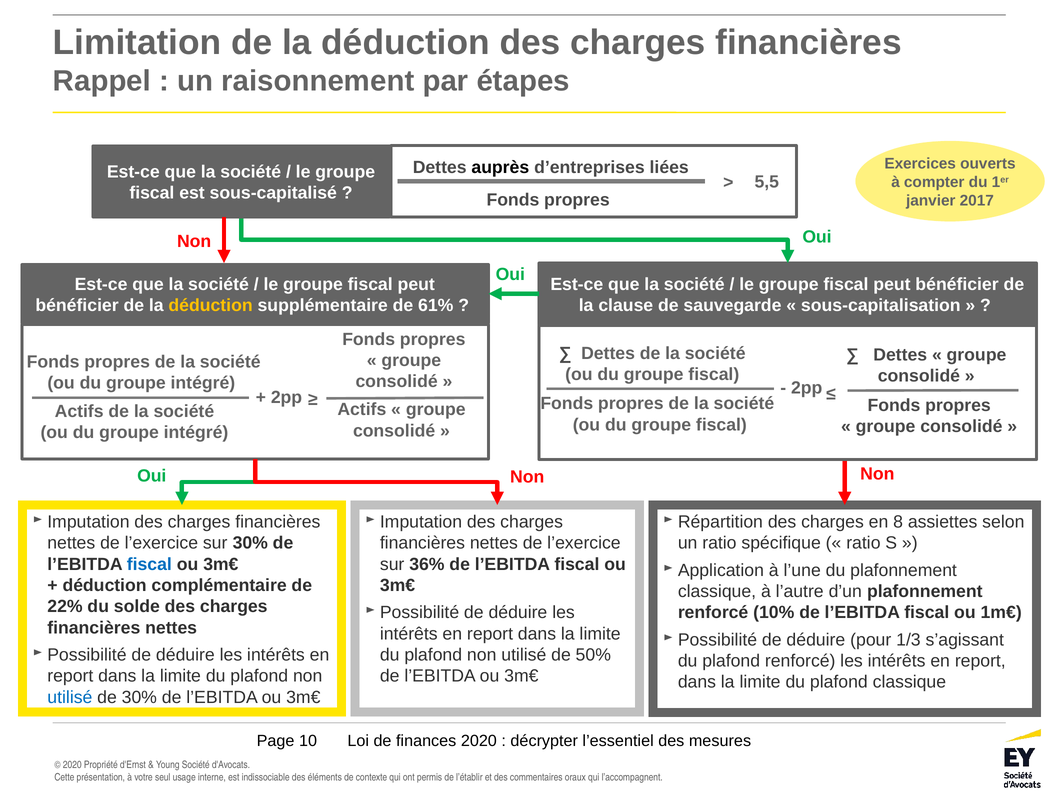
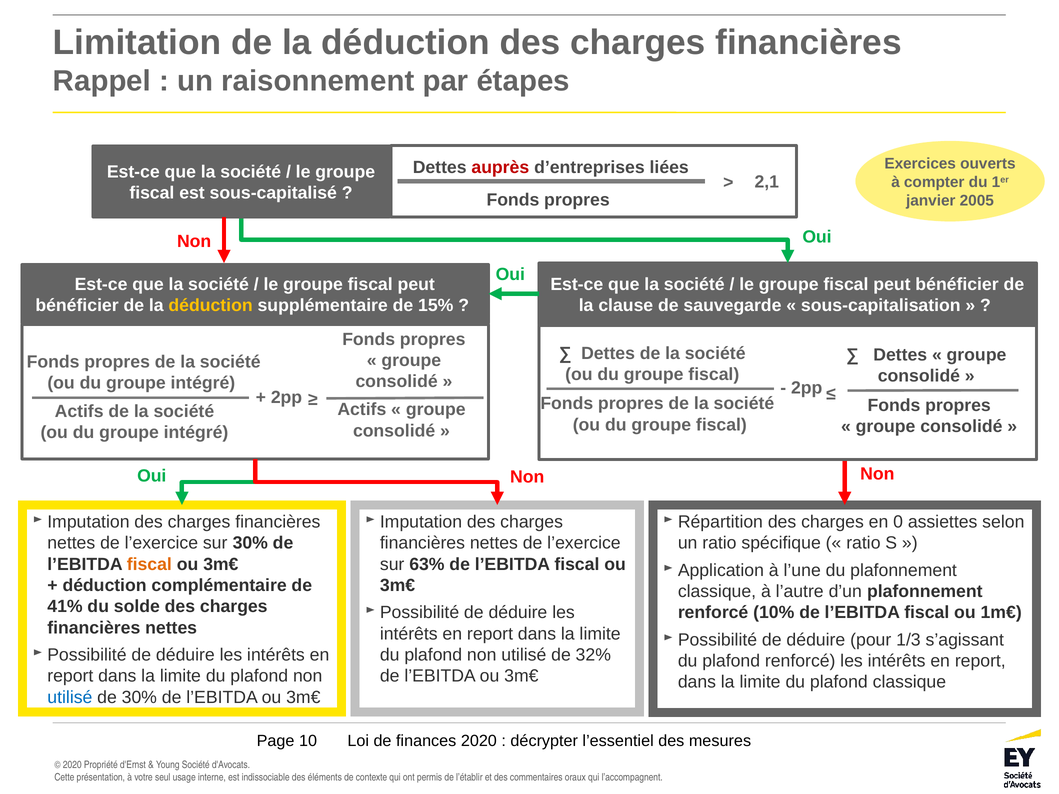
auprès colour: black -> red (500, 168)
5,5: 5,5 -> 2,1 (767, 182)
2017: 2017 -> 2005 (977, 201)
61%: 61% -> 15% (436, 306)
8: 8 -> 0 (898, 522)
fiscal colour: blue -> orange (149, 564)
36%: 36% -> 63% (427, 564)
22%: 22% -> 41% (65, 607)
50%: 50% -> 32% (593, 655)
